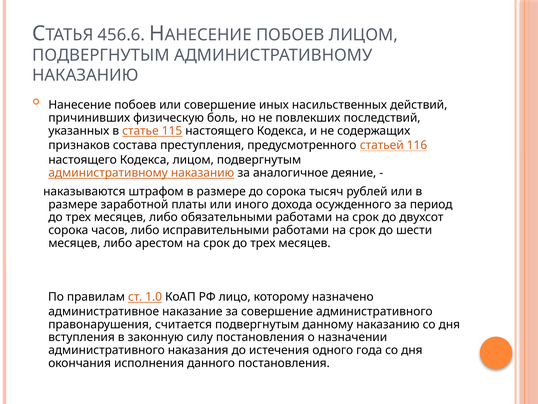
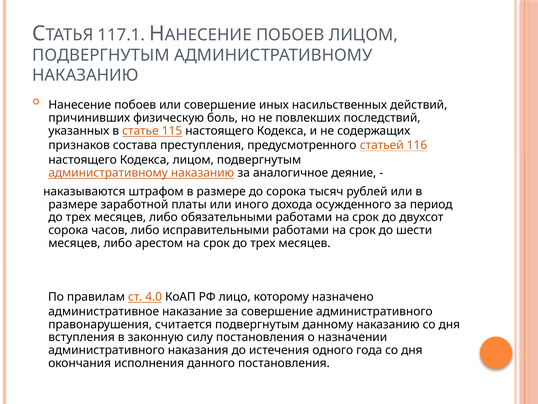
456.6: 456.6 -> 117.1 (121, 35)
1.0: 1.0 -> 4.0 (154, 297)
